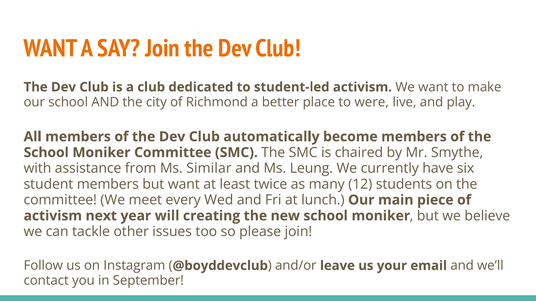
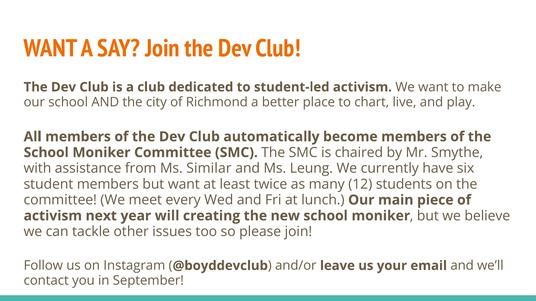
were: were -> chart (372, 102)
